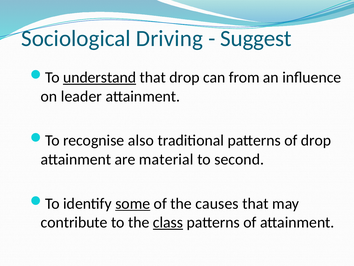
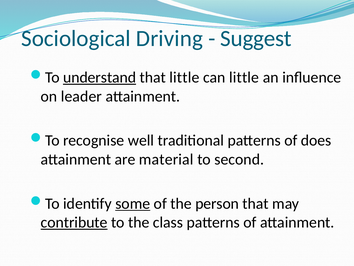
that drop: drop -> little (184, 77)
can from: from -> little (244, 77)
also: also -> well (141, 140)
of drop: drop -> does (316, 140)
causes: causes -> person (217, 203)
contribute underline: none -> present (74, 222)
class underline: present -> none (168, 222)
